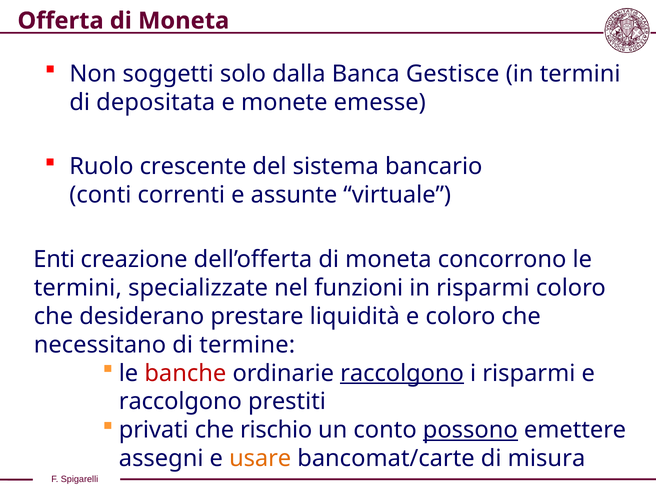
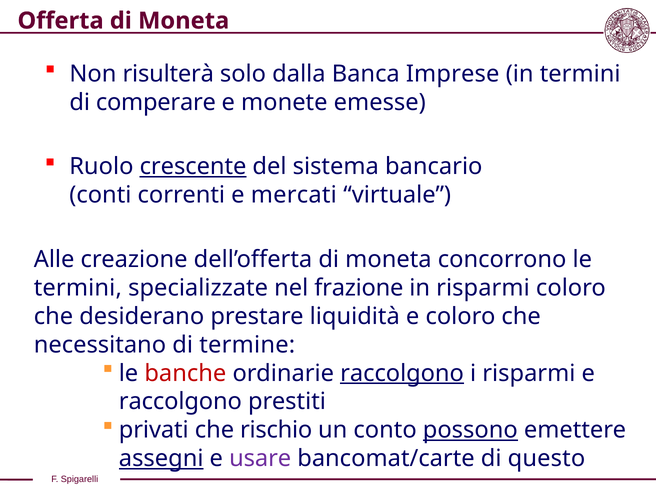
soggetti: soggetti -> risulterà (168, 74)
Gestisce: Gestisce -> Imprese (453, 74)
depositata: depositata -> comperare (156, 102)
crescente underline: none -> present (193, 167)
assunte: assunte -> mercati (294, 195)
Enti: Enti -> Alle (54, 260)
funzioni: funzioni -> frazione (359, 288)
assegni underline: none -> present (161, 458)
usare colour: orange -> purple (260, 458)
misura: misura -> questo (546, 458)
